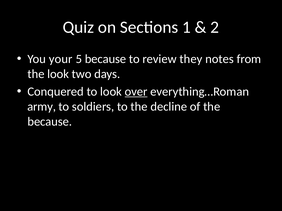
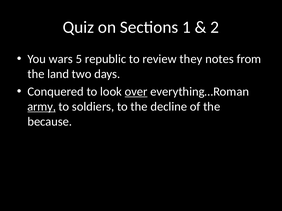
your: your -> wars (61, 59)
5 because: because -> republic (106, 59)
the look: look -> land (58, 74)
army underline: none -> present (42, 107)
